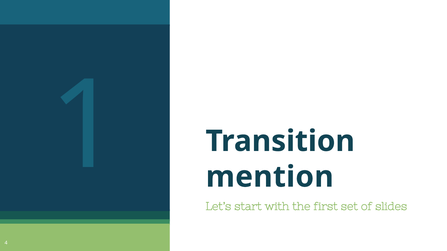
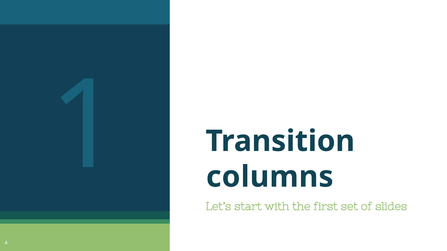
mention: mention -> columns (270, 177)
